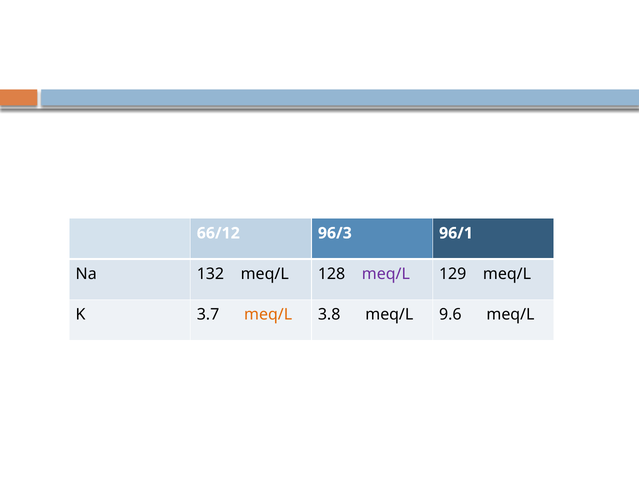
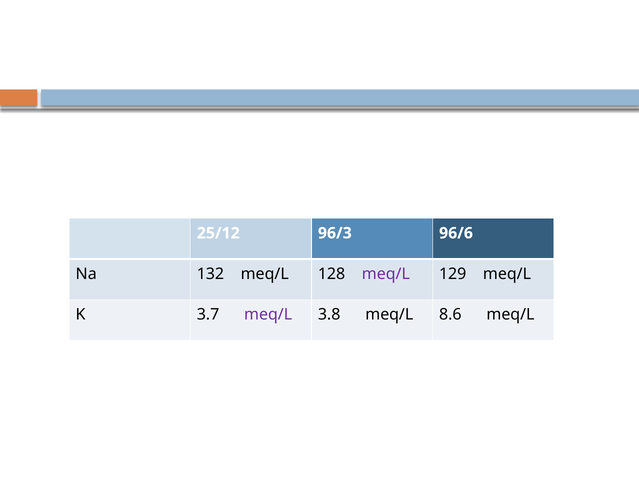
66/12: 66/12 -> 25/12 (218, 233)
96/1: 96/1 -> 96/6 (456, 233)
meq/L colour: orange -> purple (268, 315)
9.6: 9.6 -> 8.6 (450, 315)
